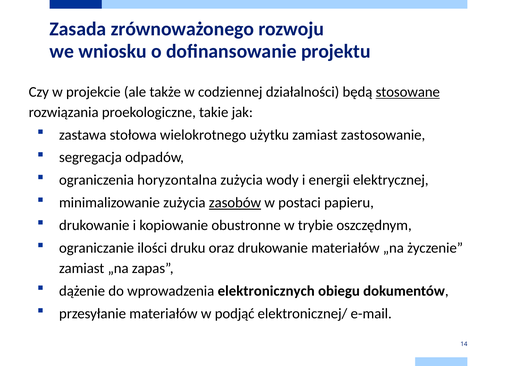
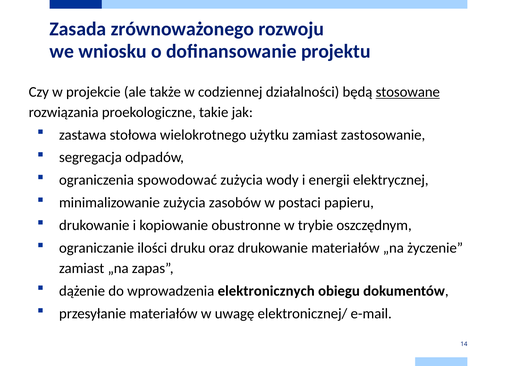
horyzontalna: horyzontalna -> spowodować (177, 180)
zasobów underline: present -> none (235, 202)
podjąć: podjąć -> uwagę (235, 313)
